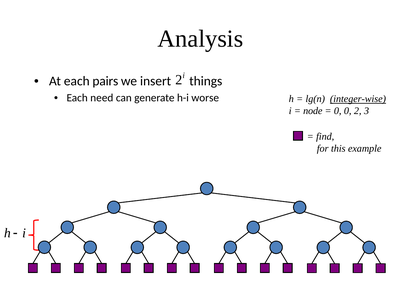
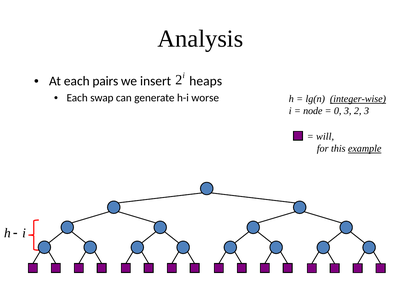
things: things -> heaps (206, 81)
need: need -> swap (102, 98)
0 0: 0 -> 3 (348, 111)
find: find -> will (325, 136)
example underline: none -> present (365, 149)
